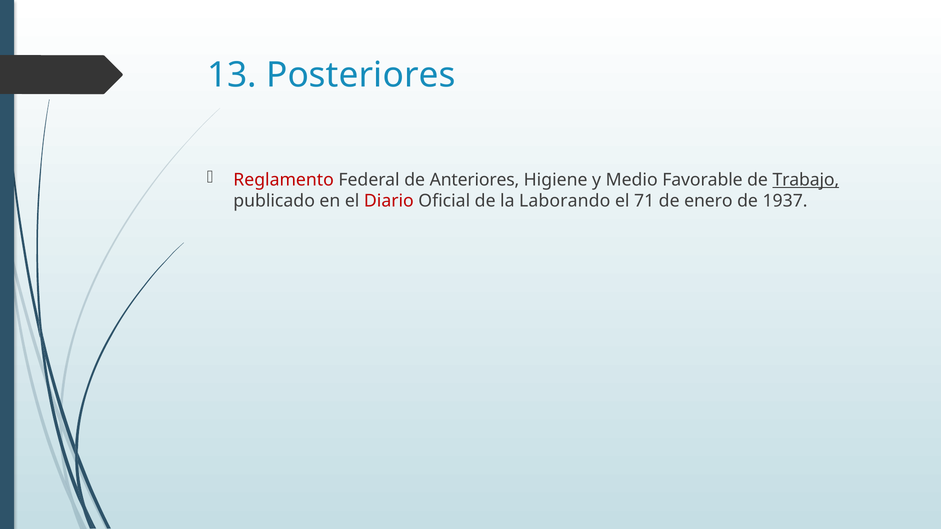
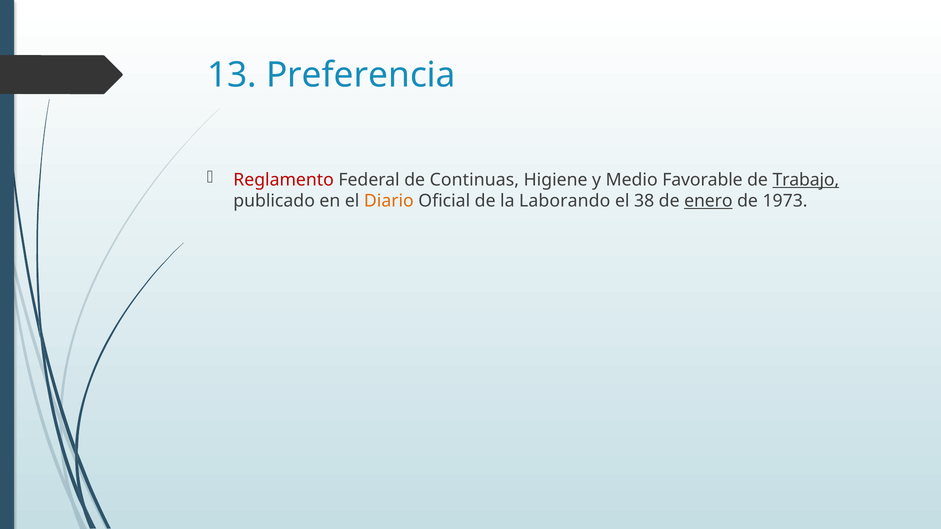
Posteriores: Posteriores -> Preferencia (361, 75)
Anteriores: Anteriores -> Continuas (474, 180)
Diario colour: red -> orange (389, 201)
71: 71 -> 38 (644, 201)
enero underline: none -> present (708, 201)
1937: 1937 -> 1973 (785, 201)
